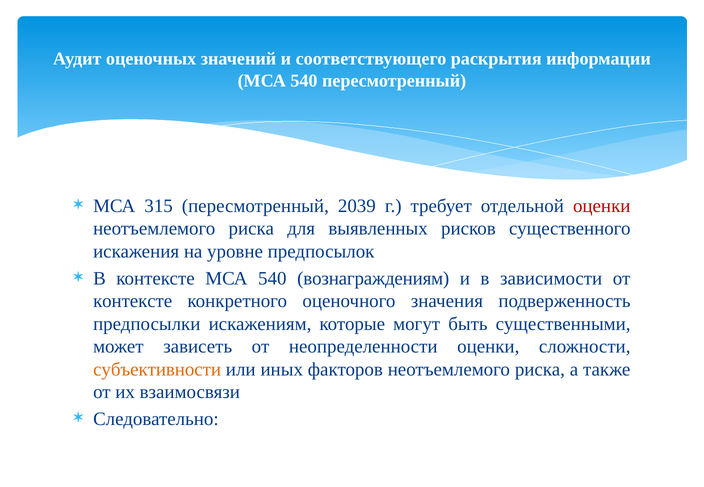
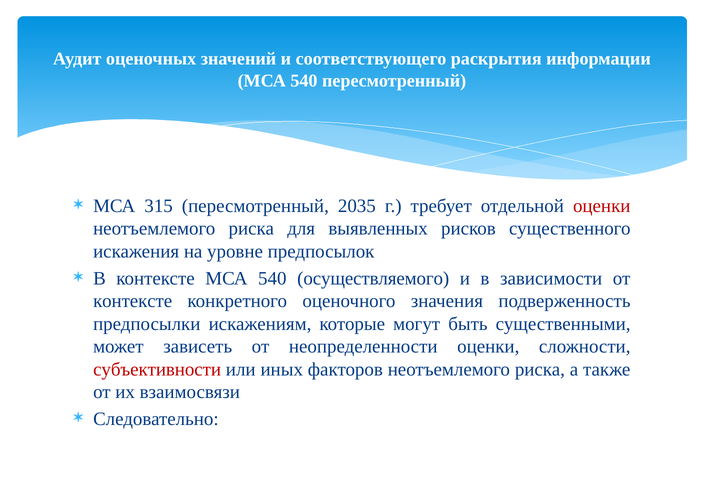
2039: 2039 -> 2035 (357, 206)
вознаграждениям: вознаграждениям -> осуществляемого (373, 279)
субъективности colour: orange -> red (157, 370)
